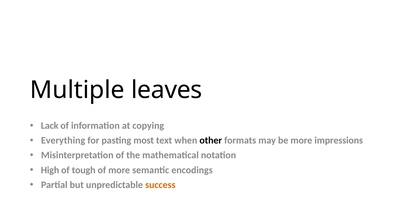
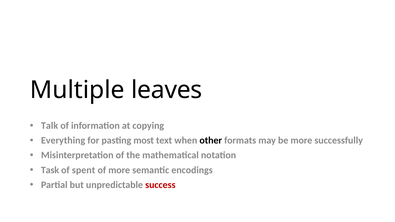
Lack: Lack -> Talk (50, 126)
impressions: impressions -> successfully (339, 141)
High: High -> Task (50, 170)
tough: tough -> spent (84, 170)
success colour: orange -> red (160, 185)
